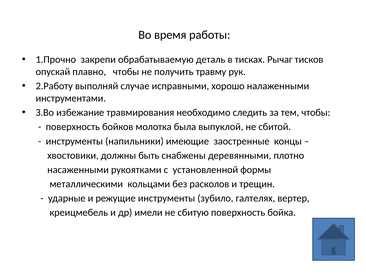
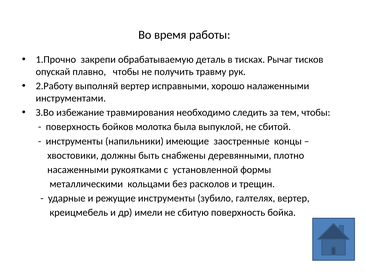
выполняй случае: случае -> вертер (135, 86)
